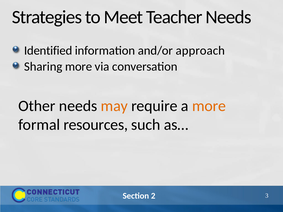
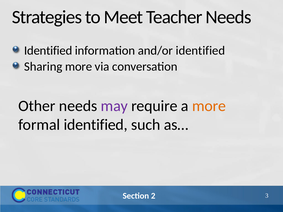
and/or approach: approach -> identified (200, 51)
may colour: orange -> purple (114, 106)
formal resources: resources -> identified (96, 125)
